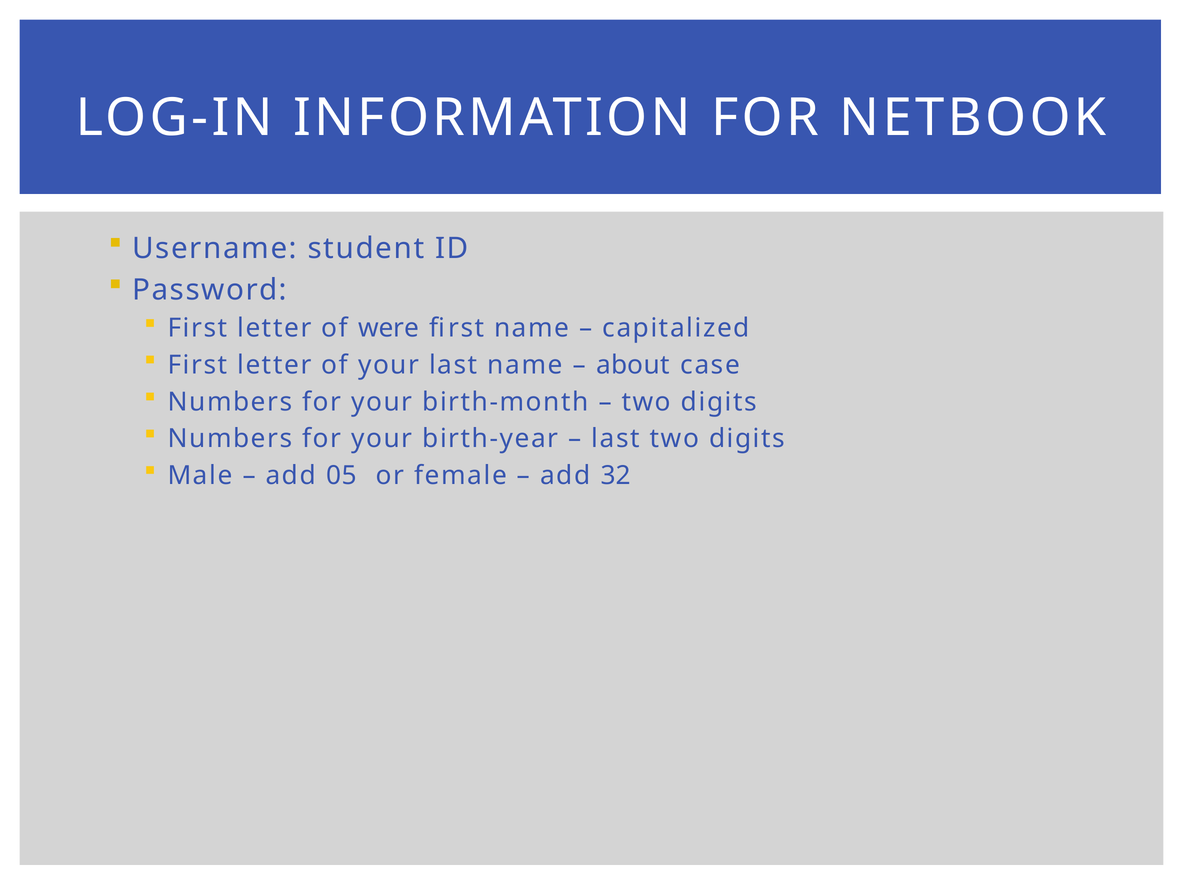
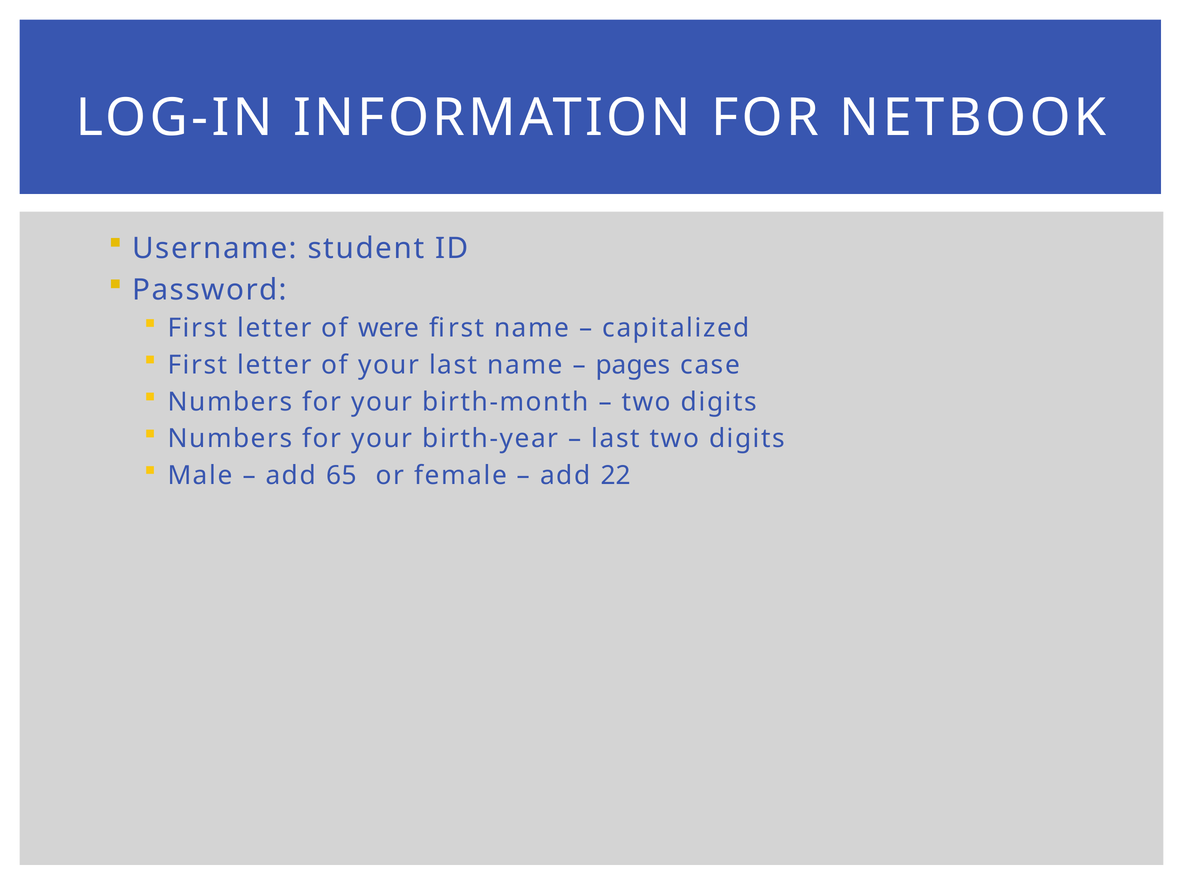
about: about -> pages (633, 365)
05: 05 -> 65 (342, 475)
32: 32 -> 22 (616, 475)
